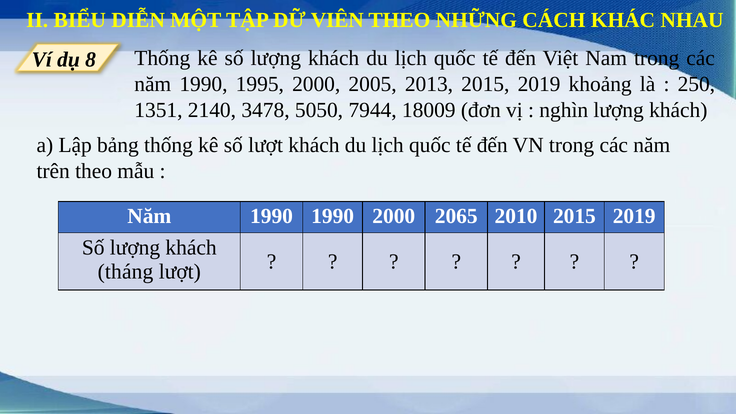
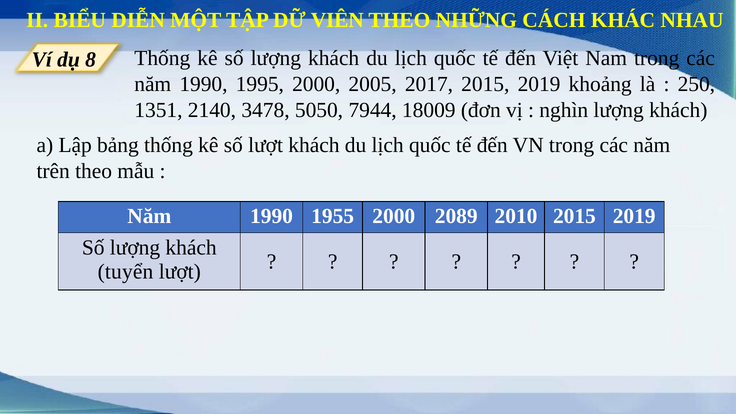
2013: 2013 -> 2017 (429, 84)
1990 1990: 1990 -> 1955 (333, 216)
2065: 2065 -> 2089 (456, 216)
tháng: tháng -> tuyển (126, 271)
